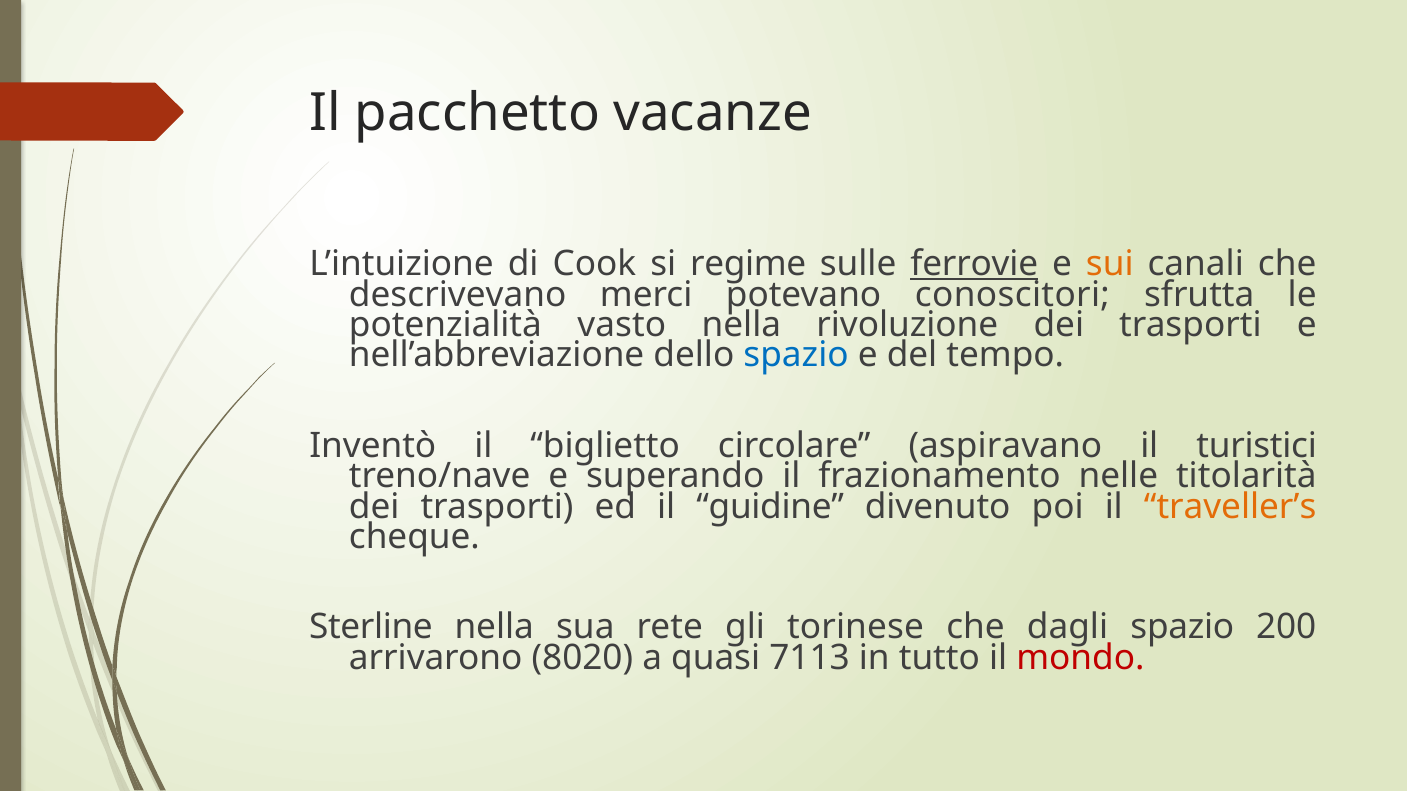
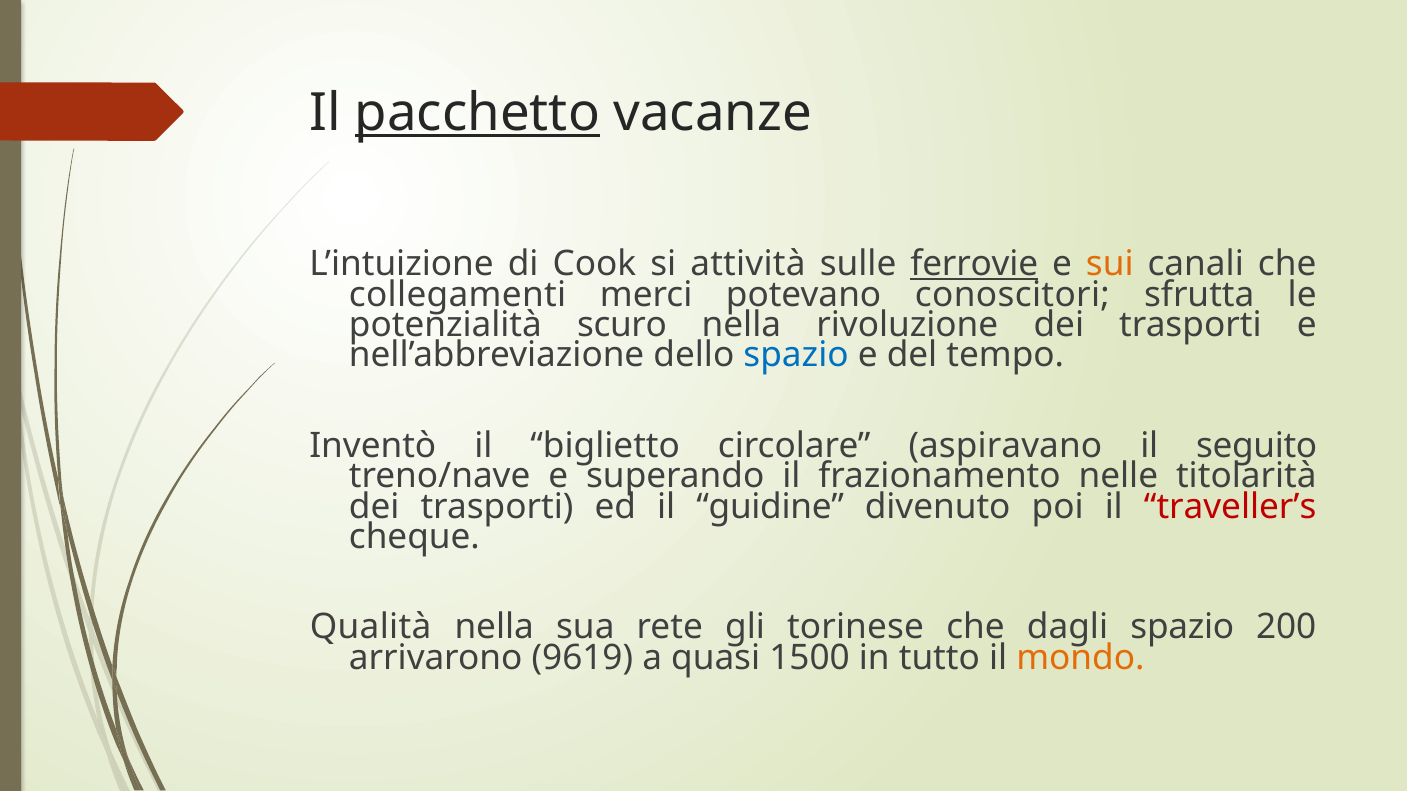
pacchetto underline: none -> present (477, 113)
regime: regime -> attività (748, 264)
descrivevano: descrivevano -> collegamenti (458, 295)
vasto: vasto -> scuro (622, 325)
turistici: turistici -> seguito (1257, 446)
traveller’s colour: orange -> red (1230, 507)
Sterline: Sterline -> Qualità (371, 628)
8020: 8020 -> 9619 (582, 658)
7113: 7113 -> 1500 (810, 658)
mondo colour: red -> orange (1080, 658)
